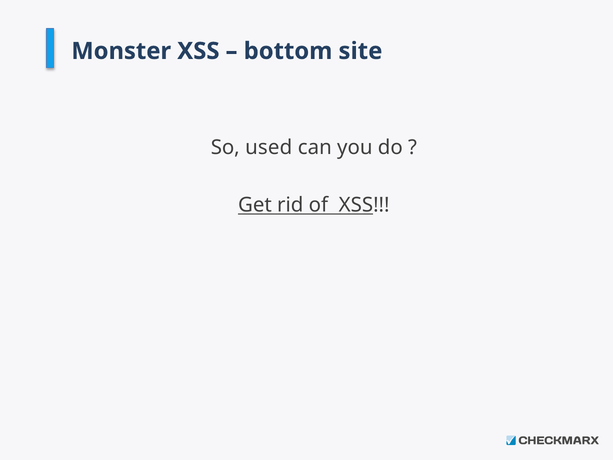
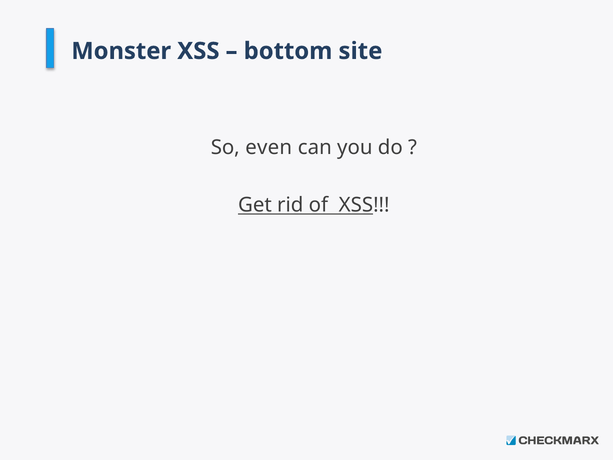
used: used -> even (269, 148)
